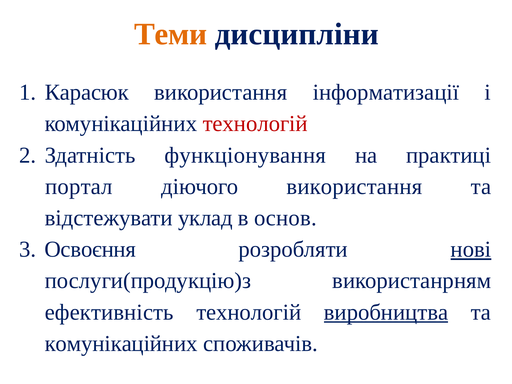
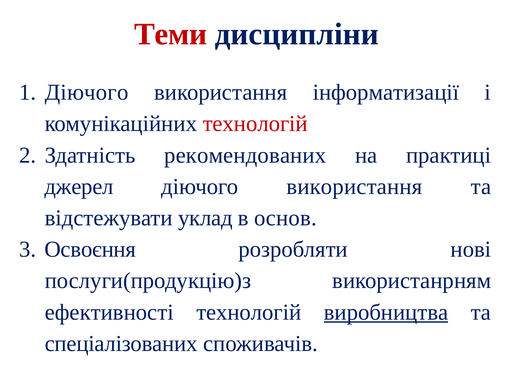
Теми colour: orange -> red (171, 34)
Карасюк: Карасюк -> Діючого (87, 92)
функціонування: функціонування -> рекомендованих (245, 155)
портал: портал -> джерел (79, 187)
нові underline: present -> none (471, 249)
ефективність: ефективність -> ефективності (109, 312)
комунікаційних: комунікаційних -> спеціалізованих (121, 344)
